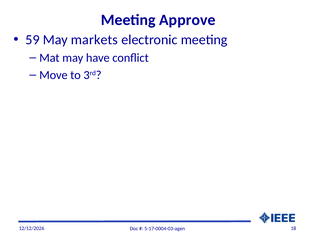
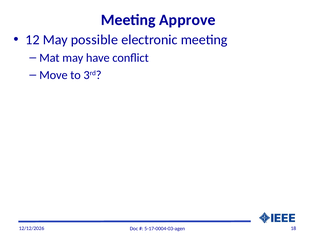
59: 59 -> 12 (33, 40)
markets: markets -> possible (94, 40)
